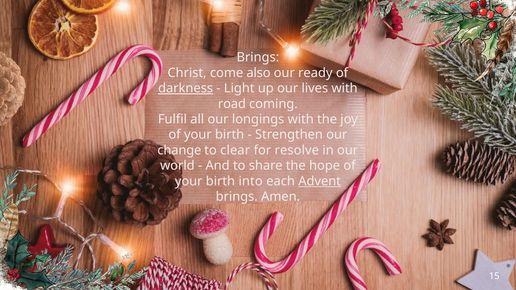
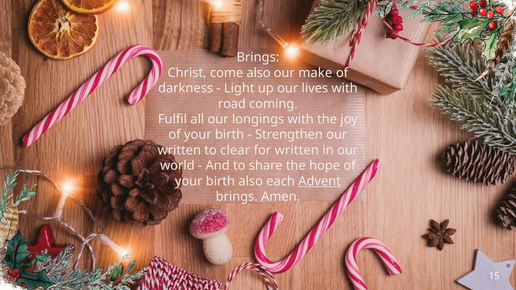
ready: ready -> make (315, 73)
darkness underline: present -> none (186, 88)
change: change -> written (179, 150)
for resolve: resolve -> written (297, 150)
birth into: into -> also (251, 181)
